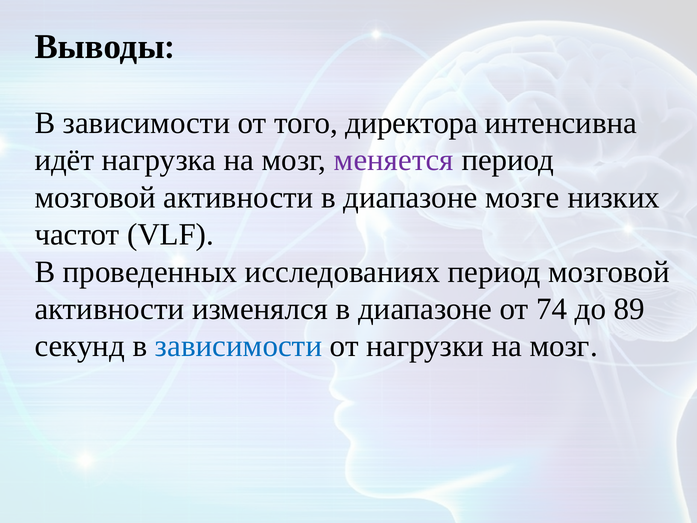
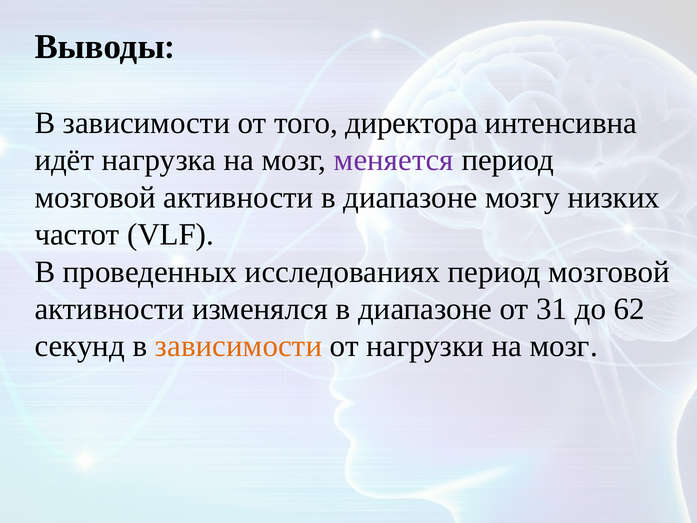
мозге: мозге -> мозгу (523, 197)
74: 74 -> 31 (552, 309)
89: 89 -> 62 (629, 309)
зависимости colour: blue -> orange (239, 346)
